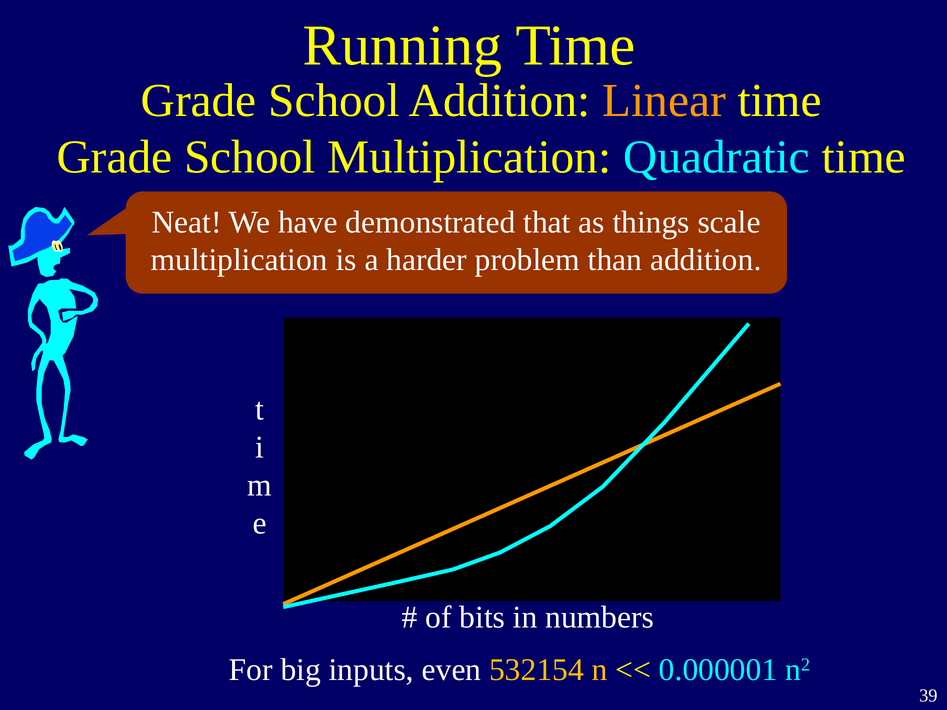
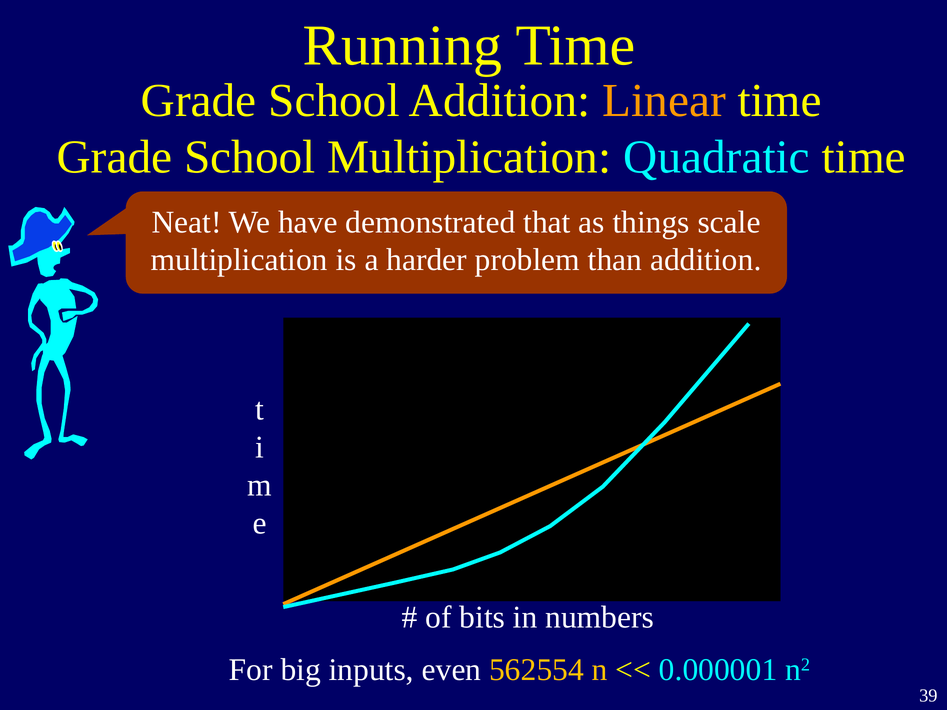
532154: 532154 -> 562554 (537, 670)
